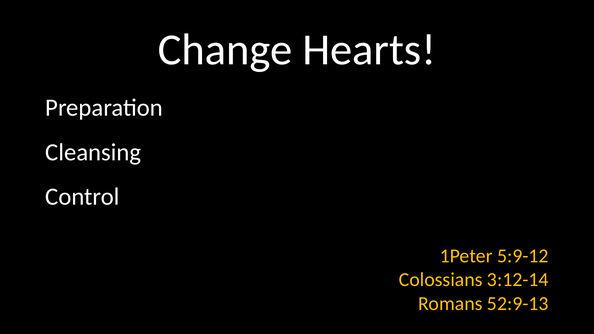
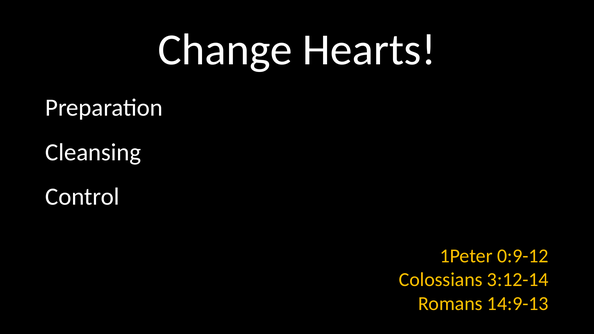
5:9-12: 5:9-12 -> 0:9-12 (523, 256)
52:9-13: 52:9-13 -> 14:9-13 (518, 304)
